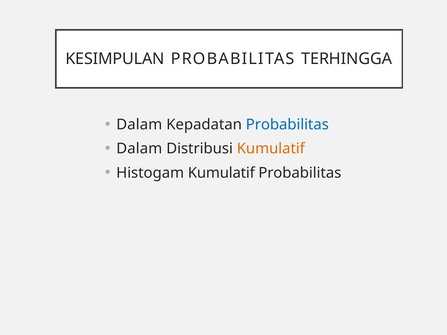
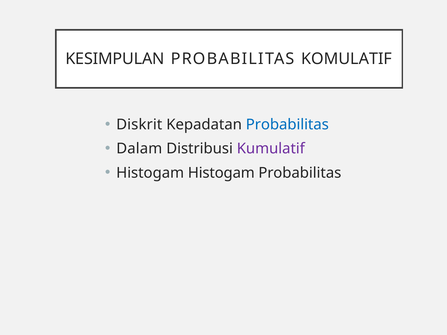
TERHINGGA: TERHINGGA -> KOMULATIF (347, 59)
Dalam: Dalam -> Diskrit (139, 125)
Kumulatif colour: orange -> purple (271, 149)
Histogam Kumulatif: Kumulatif -> Histogam (221, 173)
